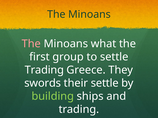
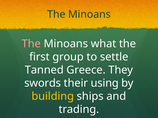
Trading: Trading -> Tanned (44, 70)
their settle: settle -> using (105, 83)
building colour: light green -> yellow (53, 97)
